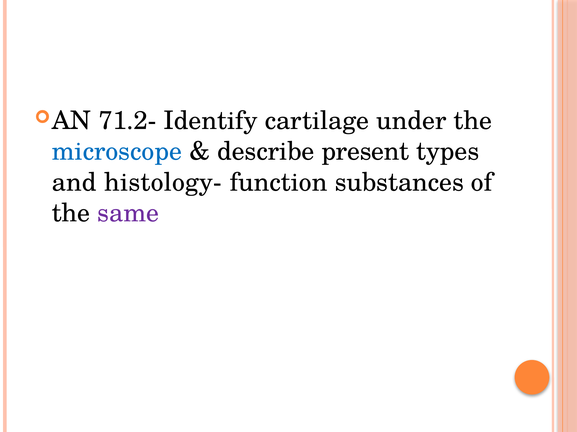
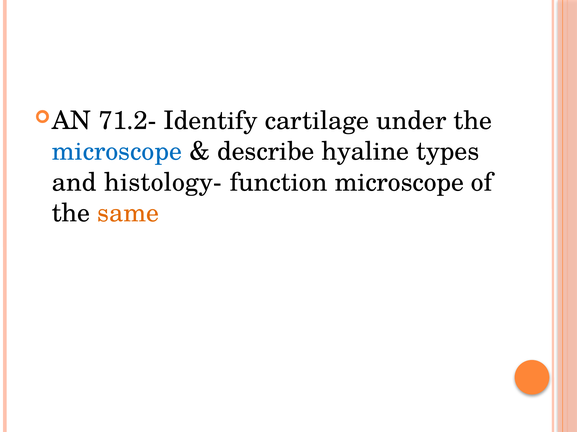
present: present -> hyaline (365, 152)
function substances: substances -> microscope (399, 183)
same colour: purple -> orange (128, 213)
